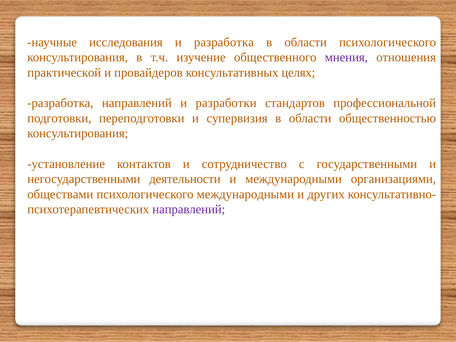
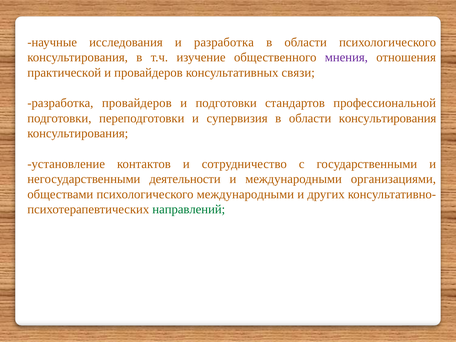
целях: целях -> связи (298, 73)
разработка направлений: направлений -> провайдеров (137, 103)
и разработки: разработки -> подготовки (226, 103)
области общественностью: общественностью -> консультирования (388, 118)
направлений colour: purple -> green (189, 209)
